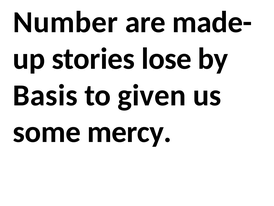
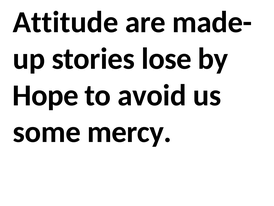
Number: Number -> Attitude (66, 22)
Basis: Basis -> Hope (46, 95)
given: given -> avoid (152, 95)
